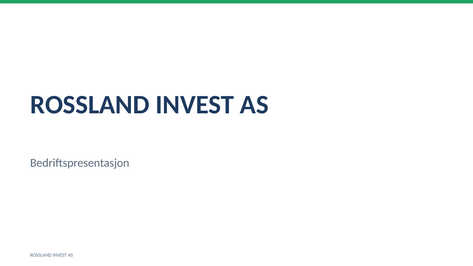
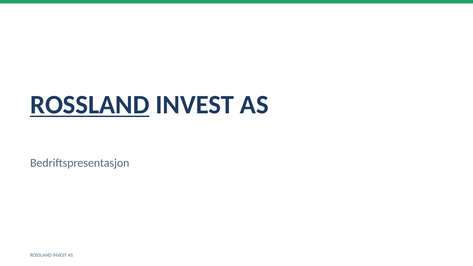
ROSSLAND underline: none -> present (90, 105)
